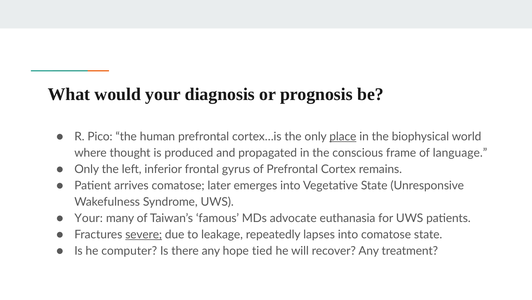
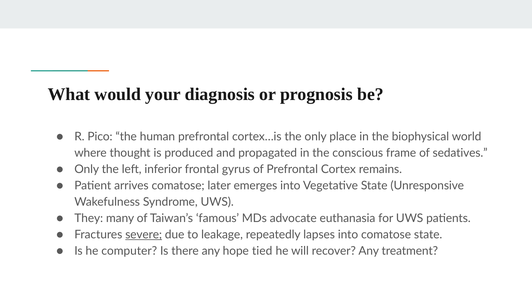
place underline: present -> none (343, 136)
language: language -> sedatives (460, 153)
Your: Your -> They (89, 218)
